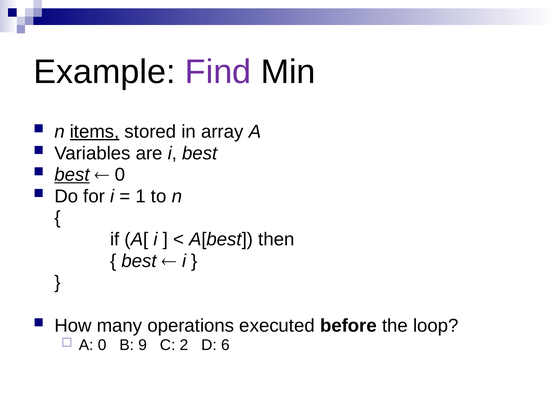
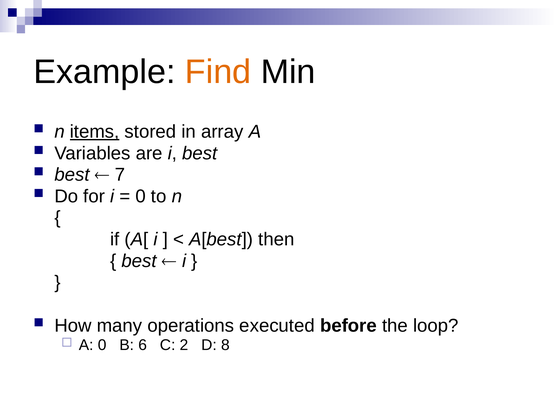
Find colour: purple -> orange (218, 72)
best underline: present -> none (72, 175)
0: 0 -> 7 (120, 175)
1: 1 -> 0 (141, 197)
9: 9 -> 6 (143, 346)
6: 6 -> 8 (225, 346)
